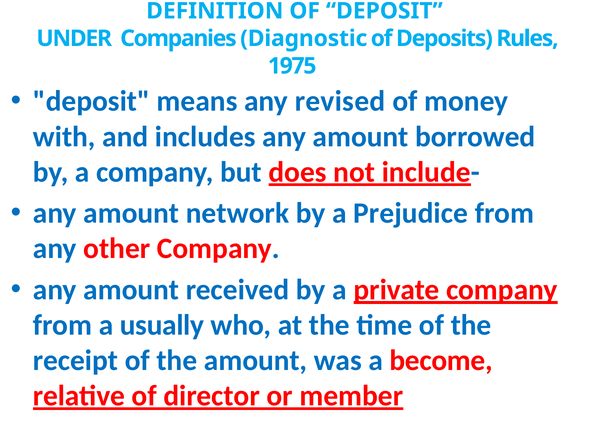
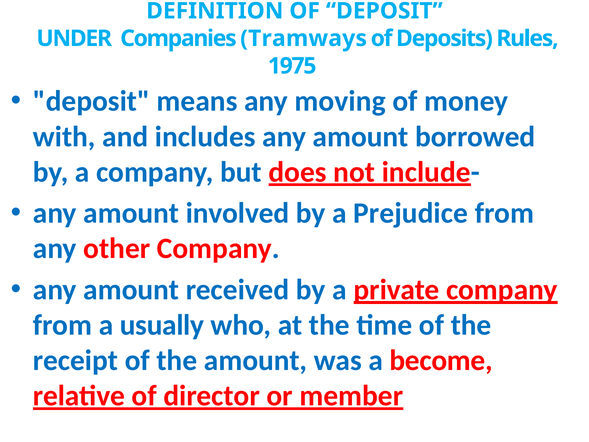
Diagnostic: Diagnostic -> Tramways (304, 38)
revised: revised -> moving (340, 101)
network: network -> involved (238, 213)
